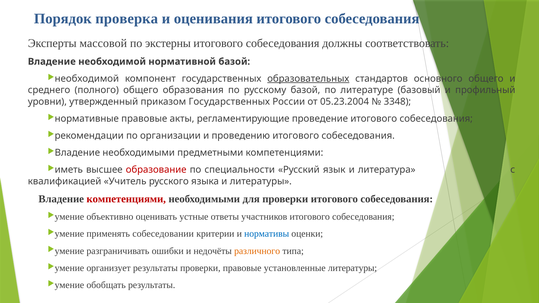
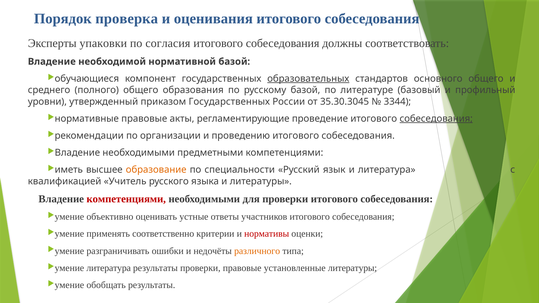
массовой: массовой -> упаковки (103, 43)
экстерны: экстерны -> согласия (168, 43)
необходимой: необходимой -> обучающиеся (87, 79)
05.23.2004: 05.23.2004 -> 35.30.3045 (345, 102)
3348: 3348 -> 3344 (397, 102)
собеседования underline: none -> present (436, 119)
образование colour: red -> orange (156, 170)
собеседовании: собеседовании -> соответственно (163, 234)
нормативы colour: blue -> red (267, 234)
организует: организует -> литература (109, 268)
